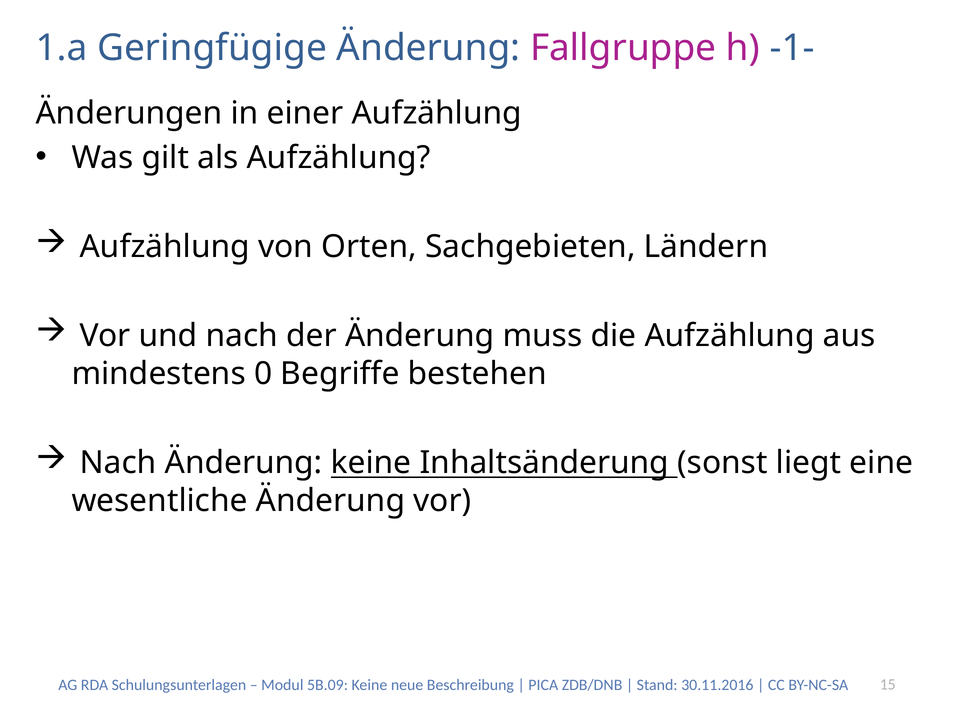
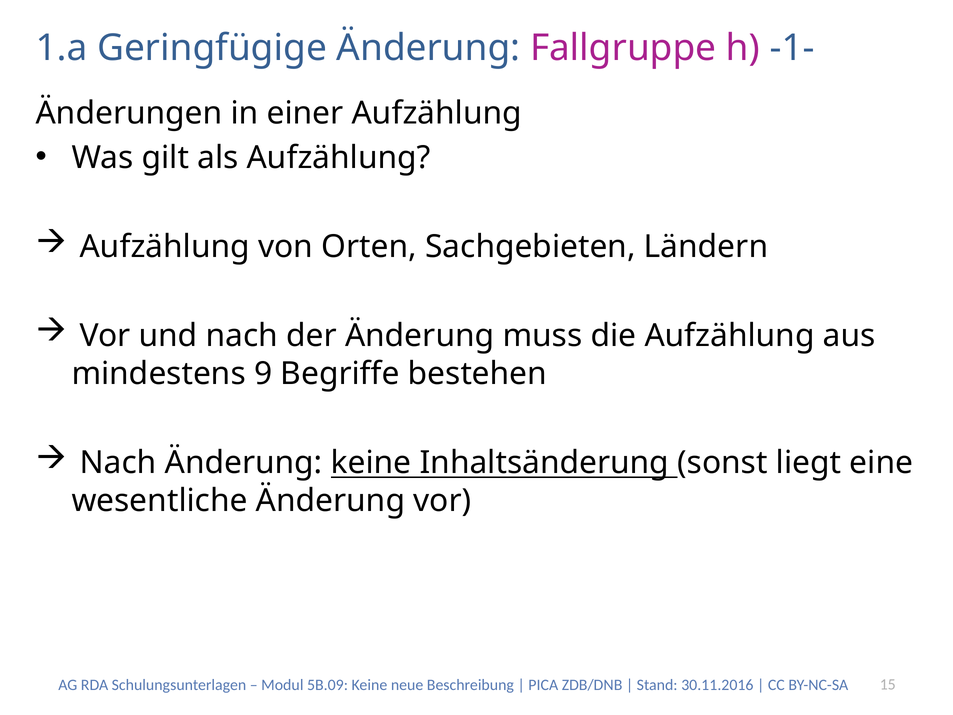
0: 0 -> 9 (263, 374)
